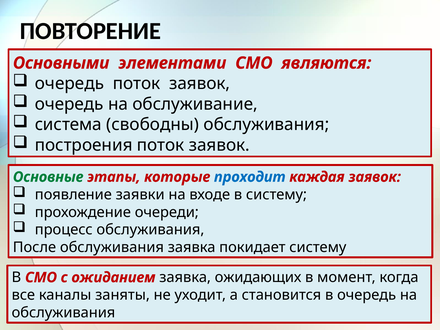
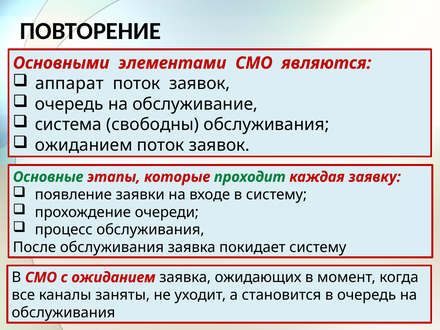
очередь: очередь -> аппарат (69, 84)
построения: построения -> ожиданием (84, 145)
проходит colour: blue -> green (250, 177)
каждая заявок: заявок -> заявку (375, 177)
